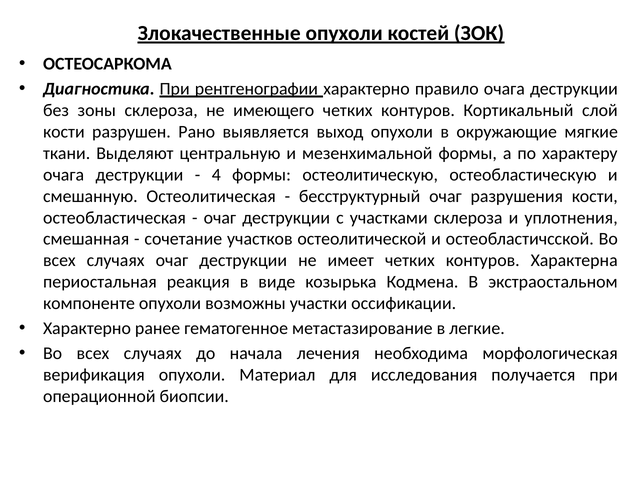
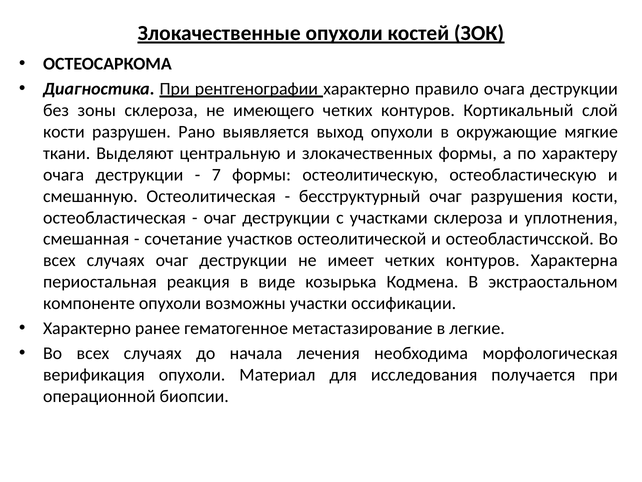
мезенхимальной: мезенхимальной -> злокачественных (367, 153)
4: 4 -> 7 (216, 175)
